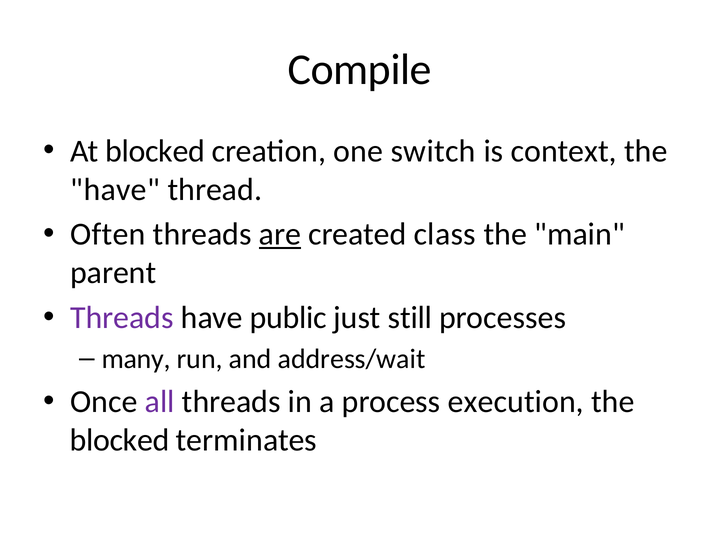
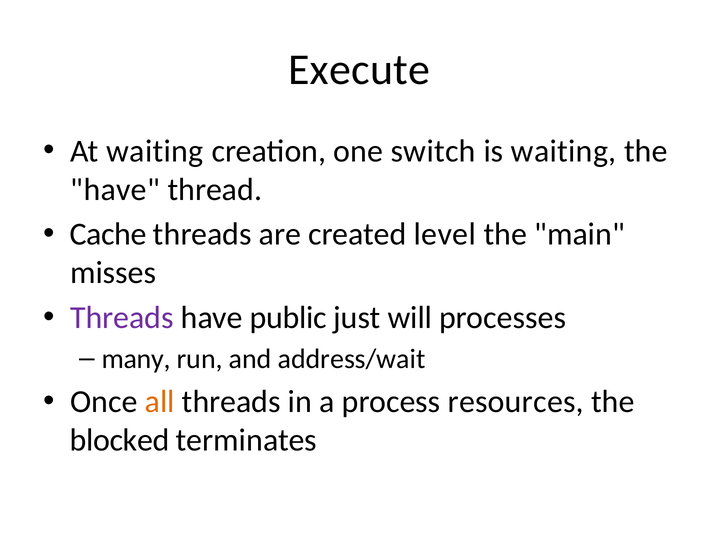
Compile: Compile -> Execute (359, 70)
At blocked: blocked -> waiting (155, 151)
is context: context -> waiting (564, 151)
Often: Often -> Cache (108, 234)
are underline: present -> none (280, 234)
class: class -> level (445, 234)
parent: parent -> misses (113, 272)
still: still -> will (410, 317)
all colour: purple -> orange (160, 401)
execution: execution -> resources (516, 401)
